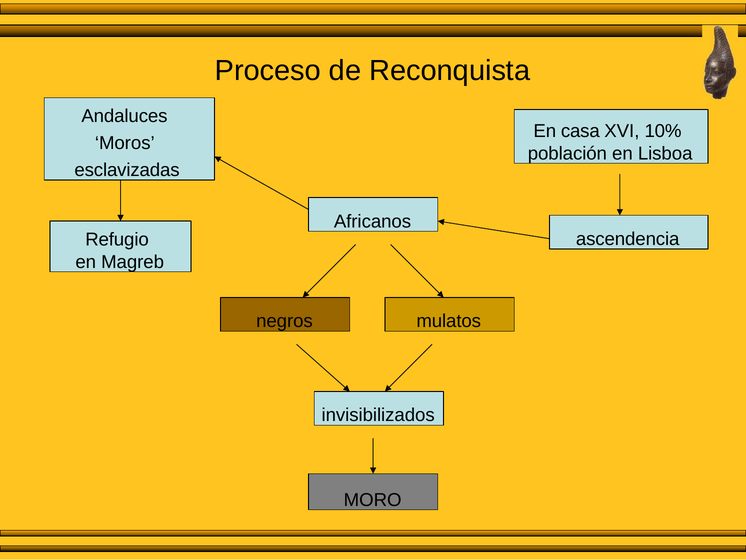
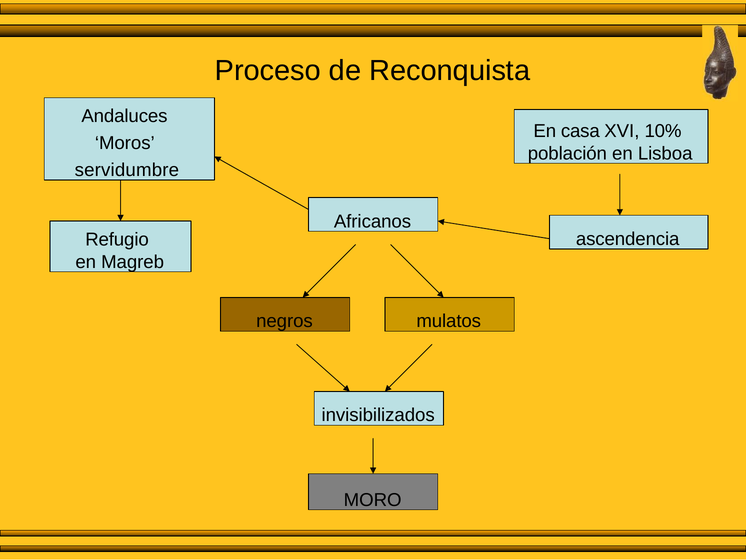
esclavizadas: esclavizadas -> servidumbre (127, 170)
